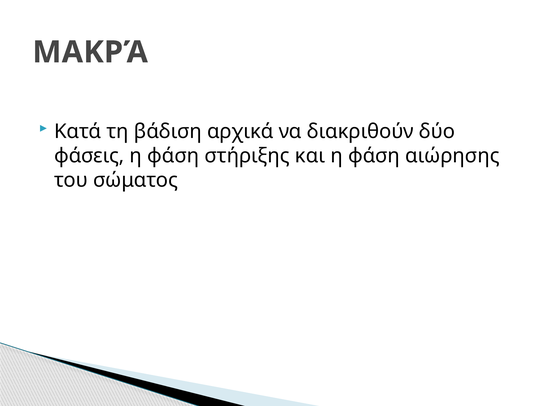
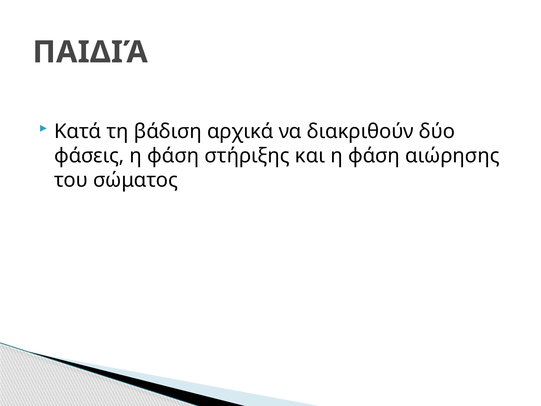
ΜΑΚΡΆ: ΜΑΚΡΆ -> ΠΑΙΔΙΆ (90, 52)
